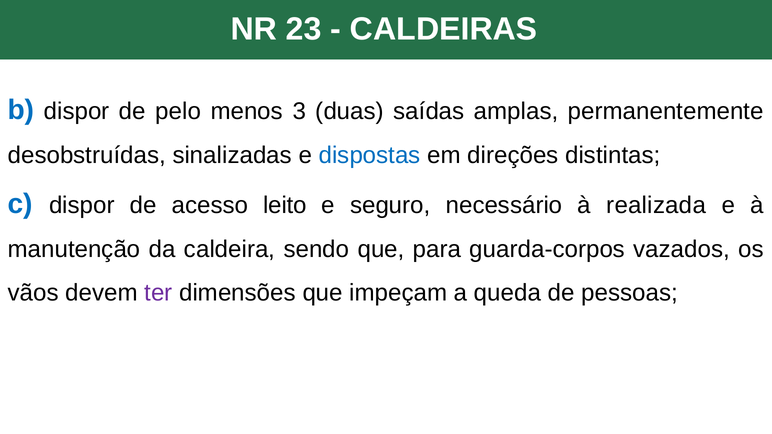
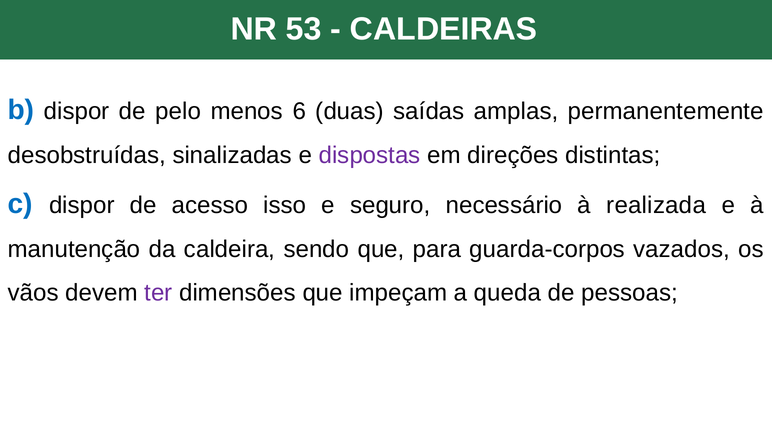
23: 23 -> 53 (304, 29)
3: 3 -> 6 (299, 111)
dispostas colour: blue -> purple (370, 155)
leito: leito -> isso (285, 205)
